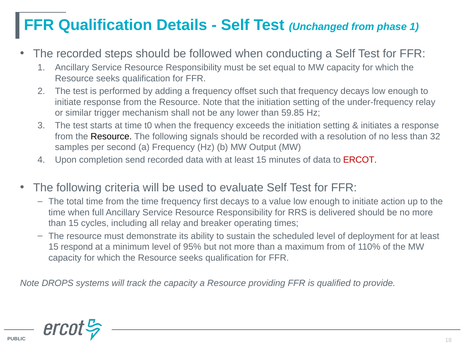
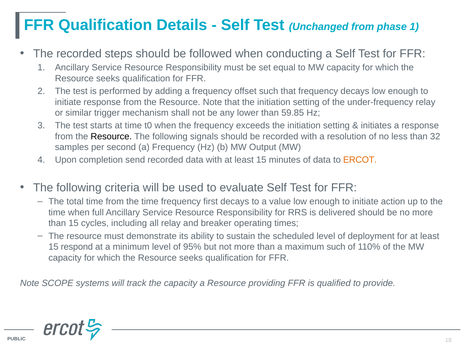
ERCOT colour: red -> orange (360, 160)
maximum from: from -> such (336, 247)
DROPS: DROPS -> SCOPE (58, 283)
